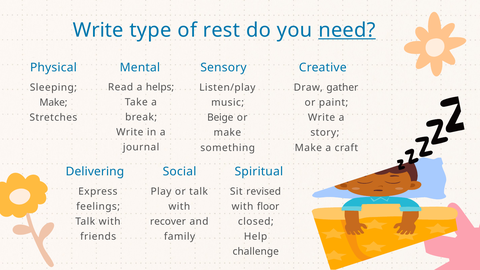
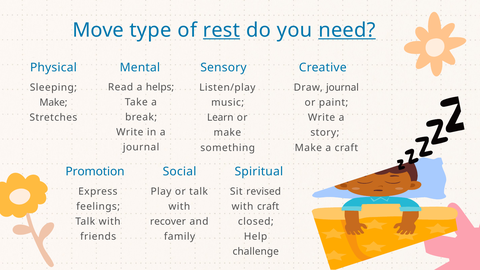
Write: Write -> Move (98, 30)
rest underline: none -> present (221, 30)
Draw gather: gather -> journal (342, 88)
Beige: Beige -> Learn (220, 118)
Delivering: Delivering -> Promotion (95, 171)
with floor: floor -> craft (268, 207)
